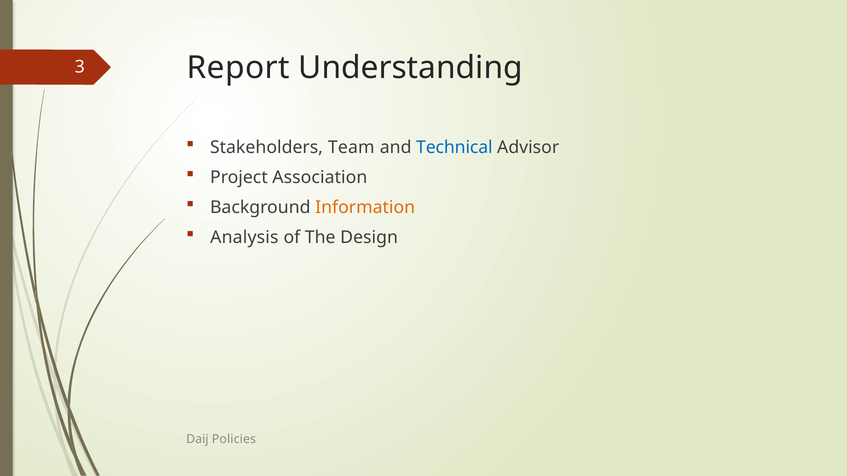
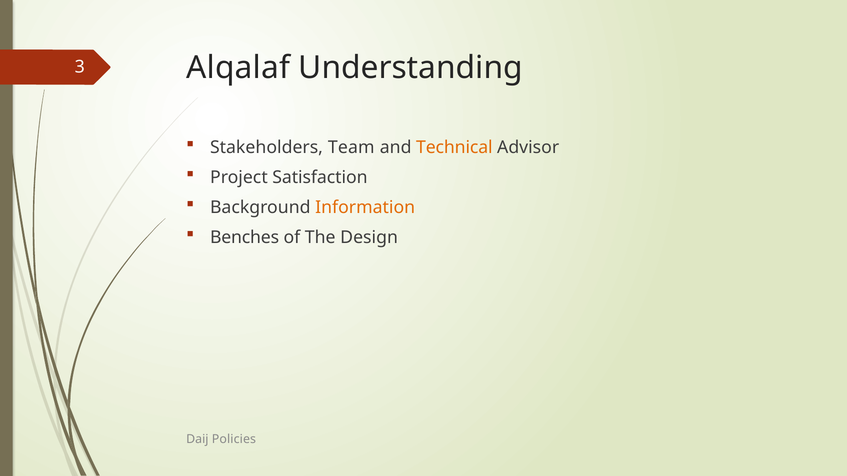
Report: Report -> Alqalaf (238, 68)
Technical colour: blue -> orange (454, 147)
Association: Association -> Satisfaction (320, 177)
Analysis: Analysis -> Benches (245, 237)
